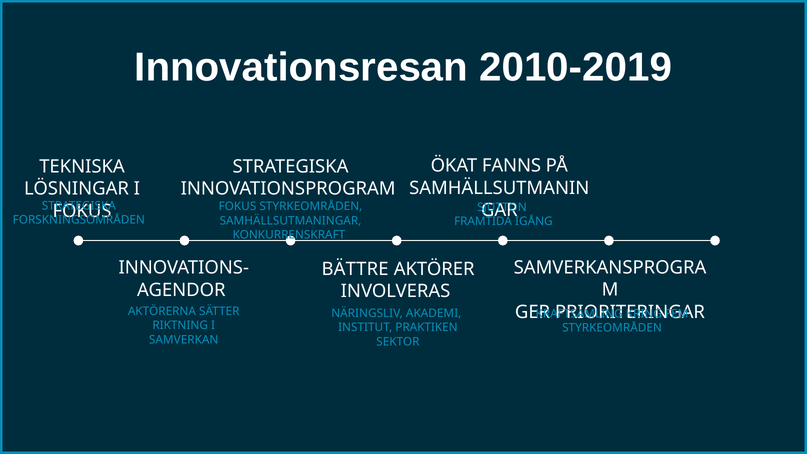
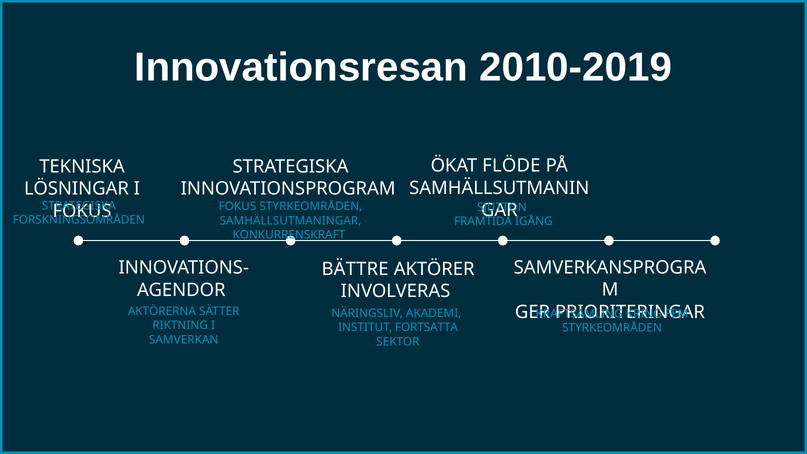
FANNS: FANNS -> FLÖDE (511, 166)
PRAKTIKEN: PRAKTIKEN -> FORTSATTA (426, 327)
